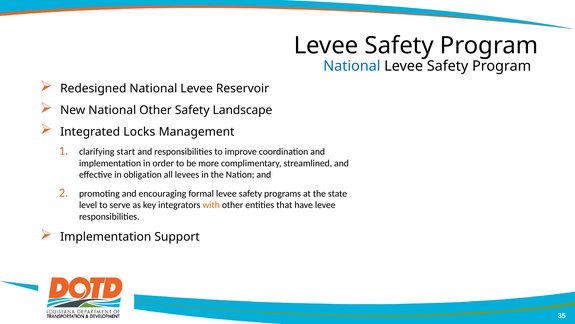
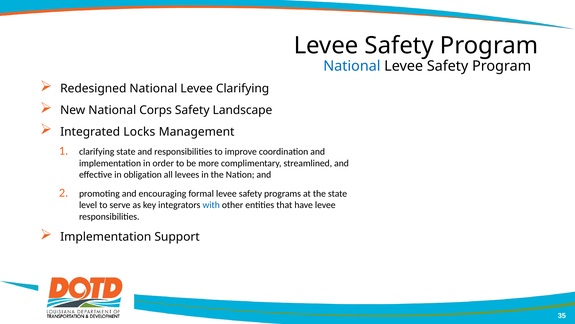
Levee Reservoir: Reservoir -> Clarifying (243, 88)
National Other: Other -> Corps (156, 110)
clarifying start: start -> state (126, 152)
with colour: orange -> blue (211, 205)
